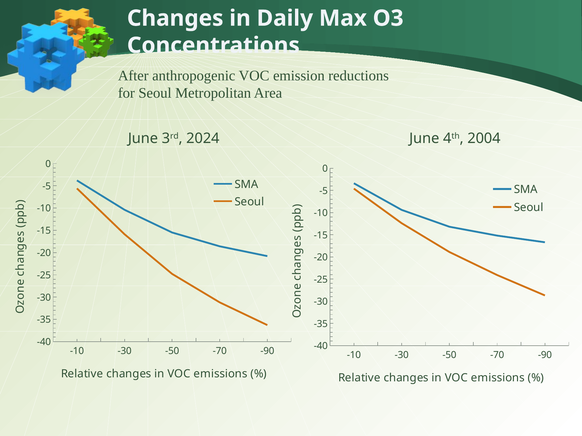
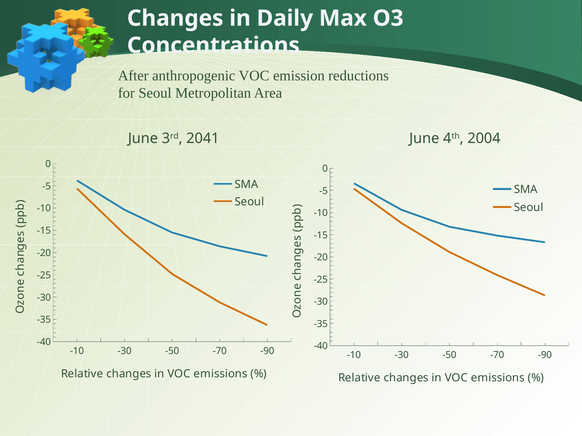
2024: 2024 -> 2041 (203, 139)
